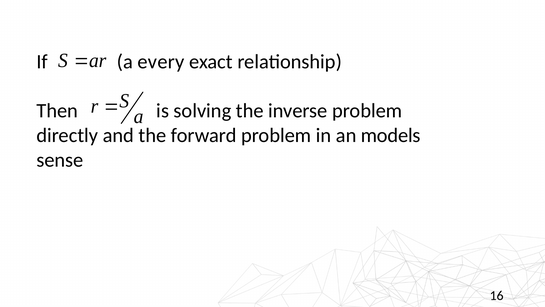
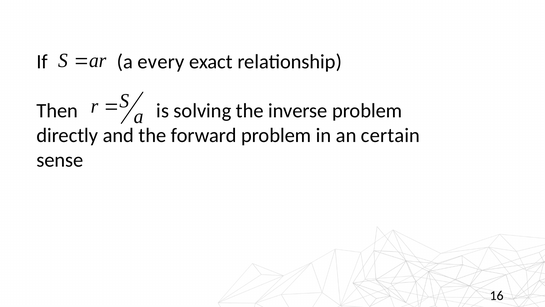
models: models -> certain (390, 135)
